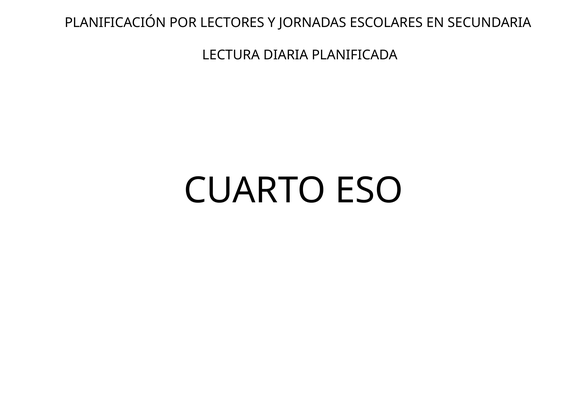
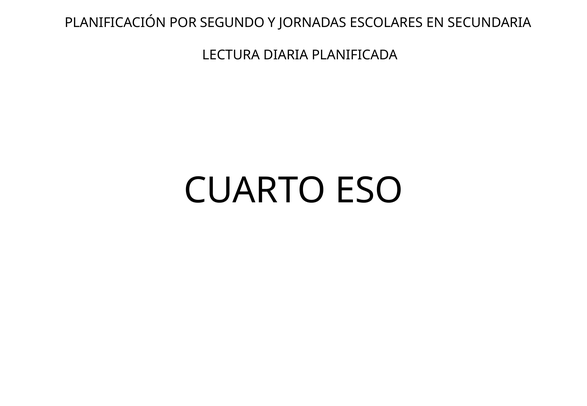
LECTORES: LECTORES -> SEGUNDO (232, 23)
